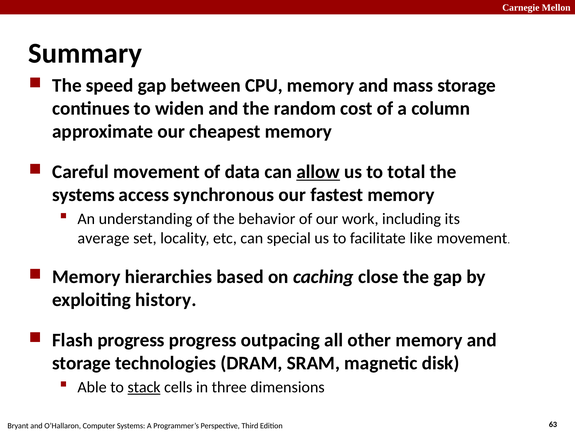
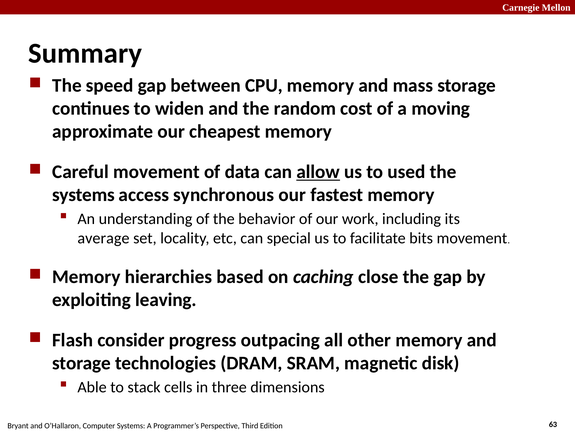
column: column -> moving (441, 108)
total: total -> used (407, 172)
like: like -> bits (421, 238)
history: history -> leaving (166, 299)
Flash progress: progress -> consider (131, 340)
stack underline: present -> none (144, 387)
